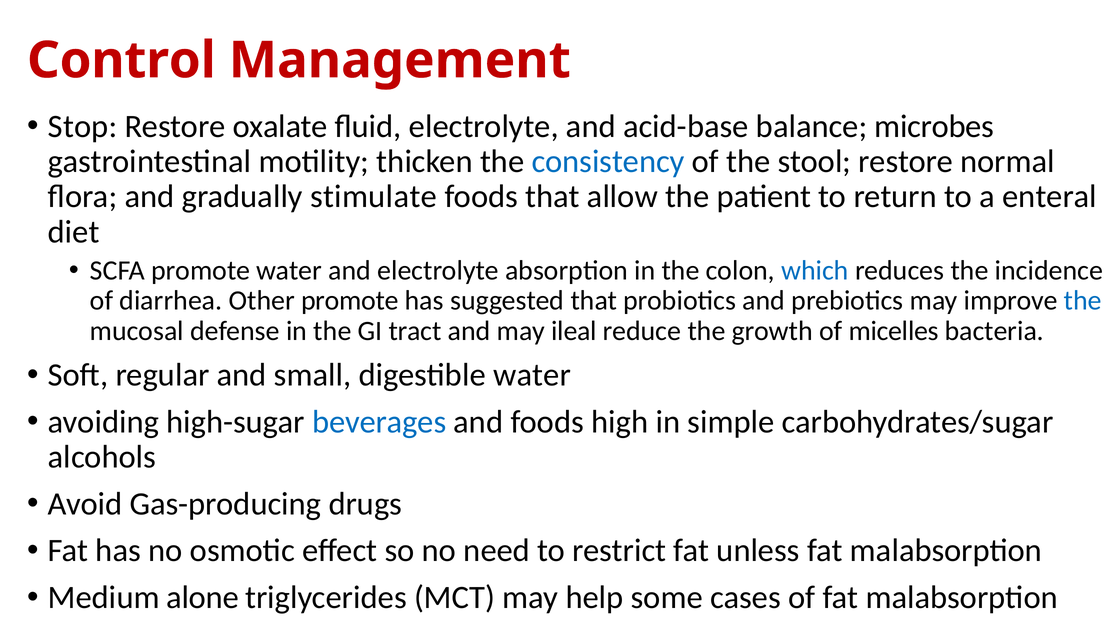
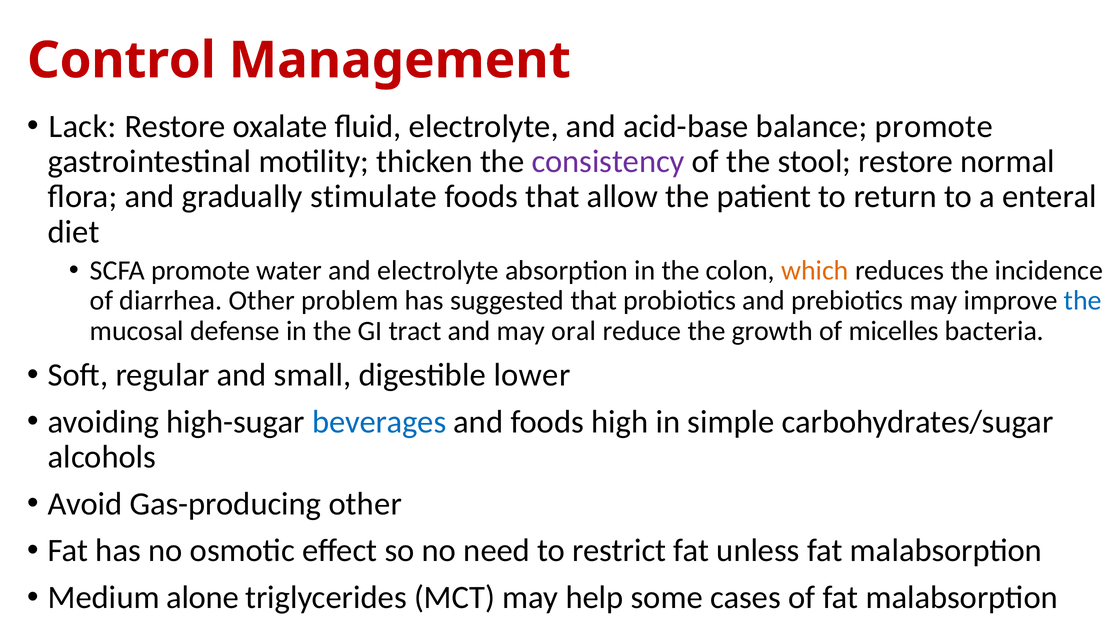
Stop: Stop -> Lack (82, 126)
balance microbes: microbes -> promote (934, 126)
consistency colour: blue -> purple (608, 162)
which colour: blue -> orange (815, 270)
Other promote: promote -> problem (350, 301)
ileal: ileal -> oral (574, 331)
digestible water: water -> lower (532, 375)
Gas-producing drugs: drugs -> other (365, 504)
